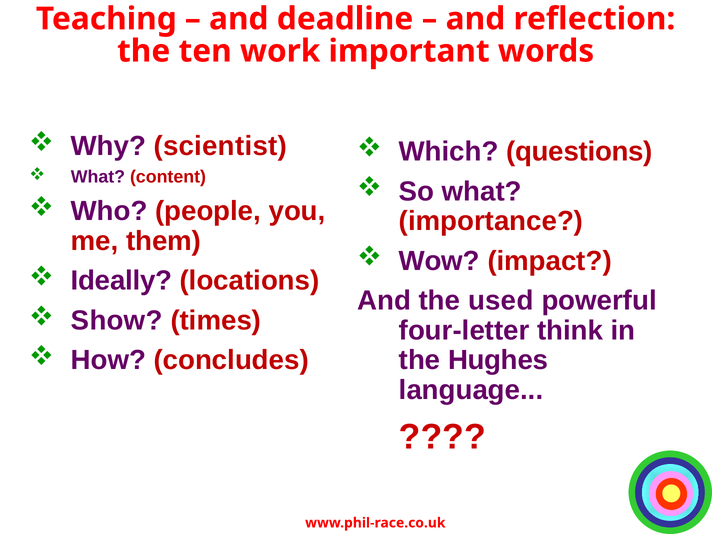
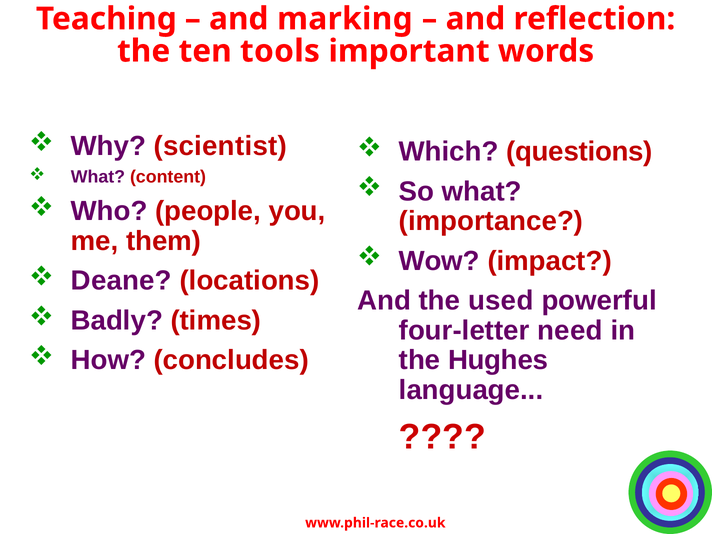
deadline: deadline -> marking (345, 19)
work: work -> tools (280, 51)
Ideally: Ideally -> Deane (121, 281)
Show: Show -> Badly (117, 320)
think: think -> need (570, 330)
